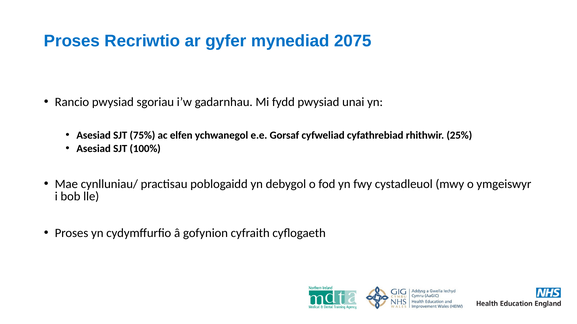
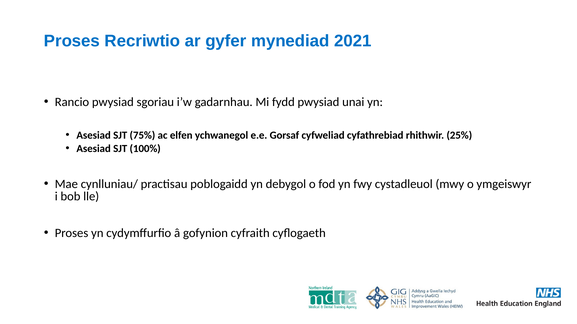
2075: 2075 -> 2021 (353, 41)
